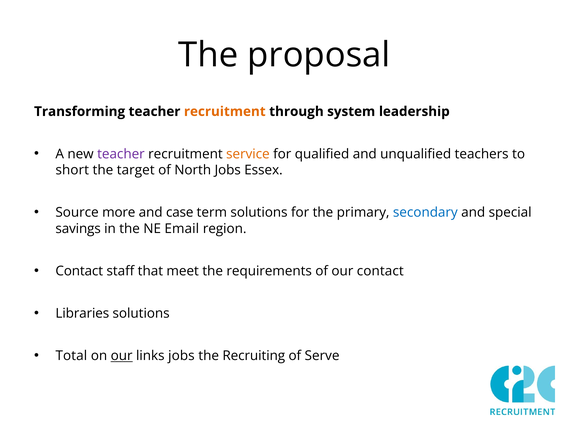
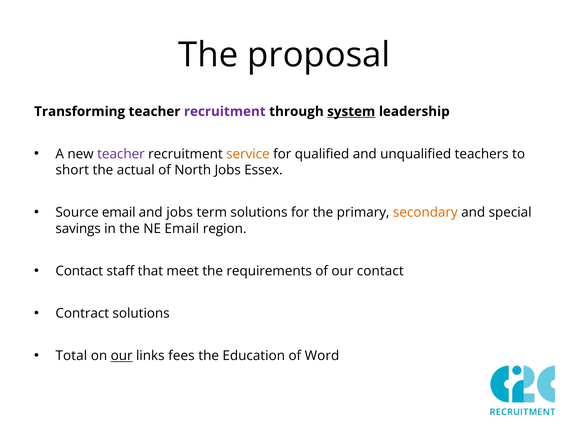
recruitment colour: orange -> purple (225, 111)
system underline: none -> present (351, 111)
target: target -> actual (136, 170)
Source more: more -> email (119, 212)
and case: case -> jobs (180, 212)
secondary colour: blue -> orange (425, 212)
Libraries: Libraries -> Contract (82, 313)
links jobs: jobs -> fees (181, 356)
Recruiting: Recruiting -> Education (254, 356)
Serve: Serve -> Word (322, 356)
